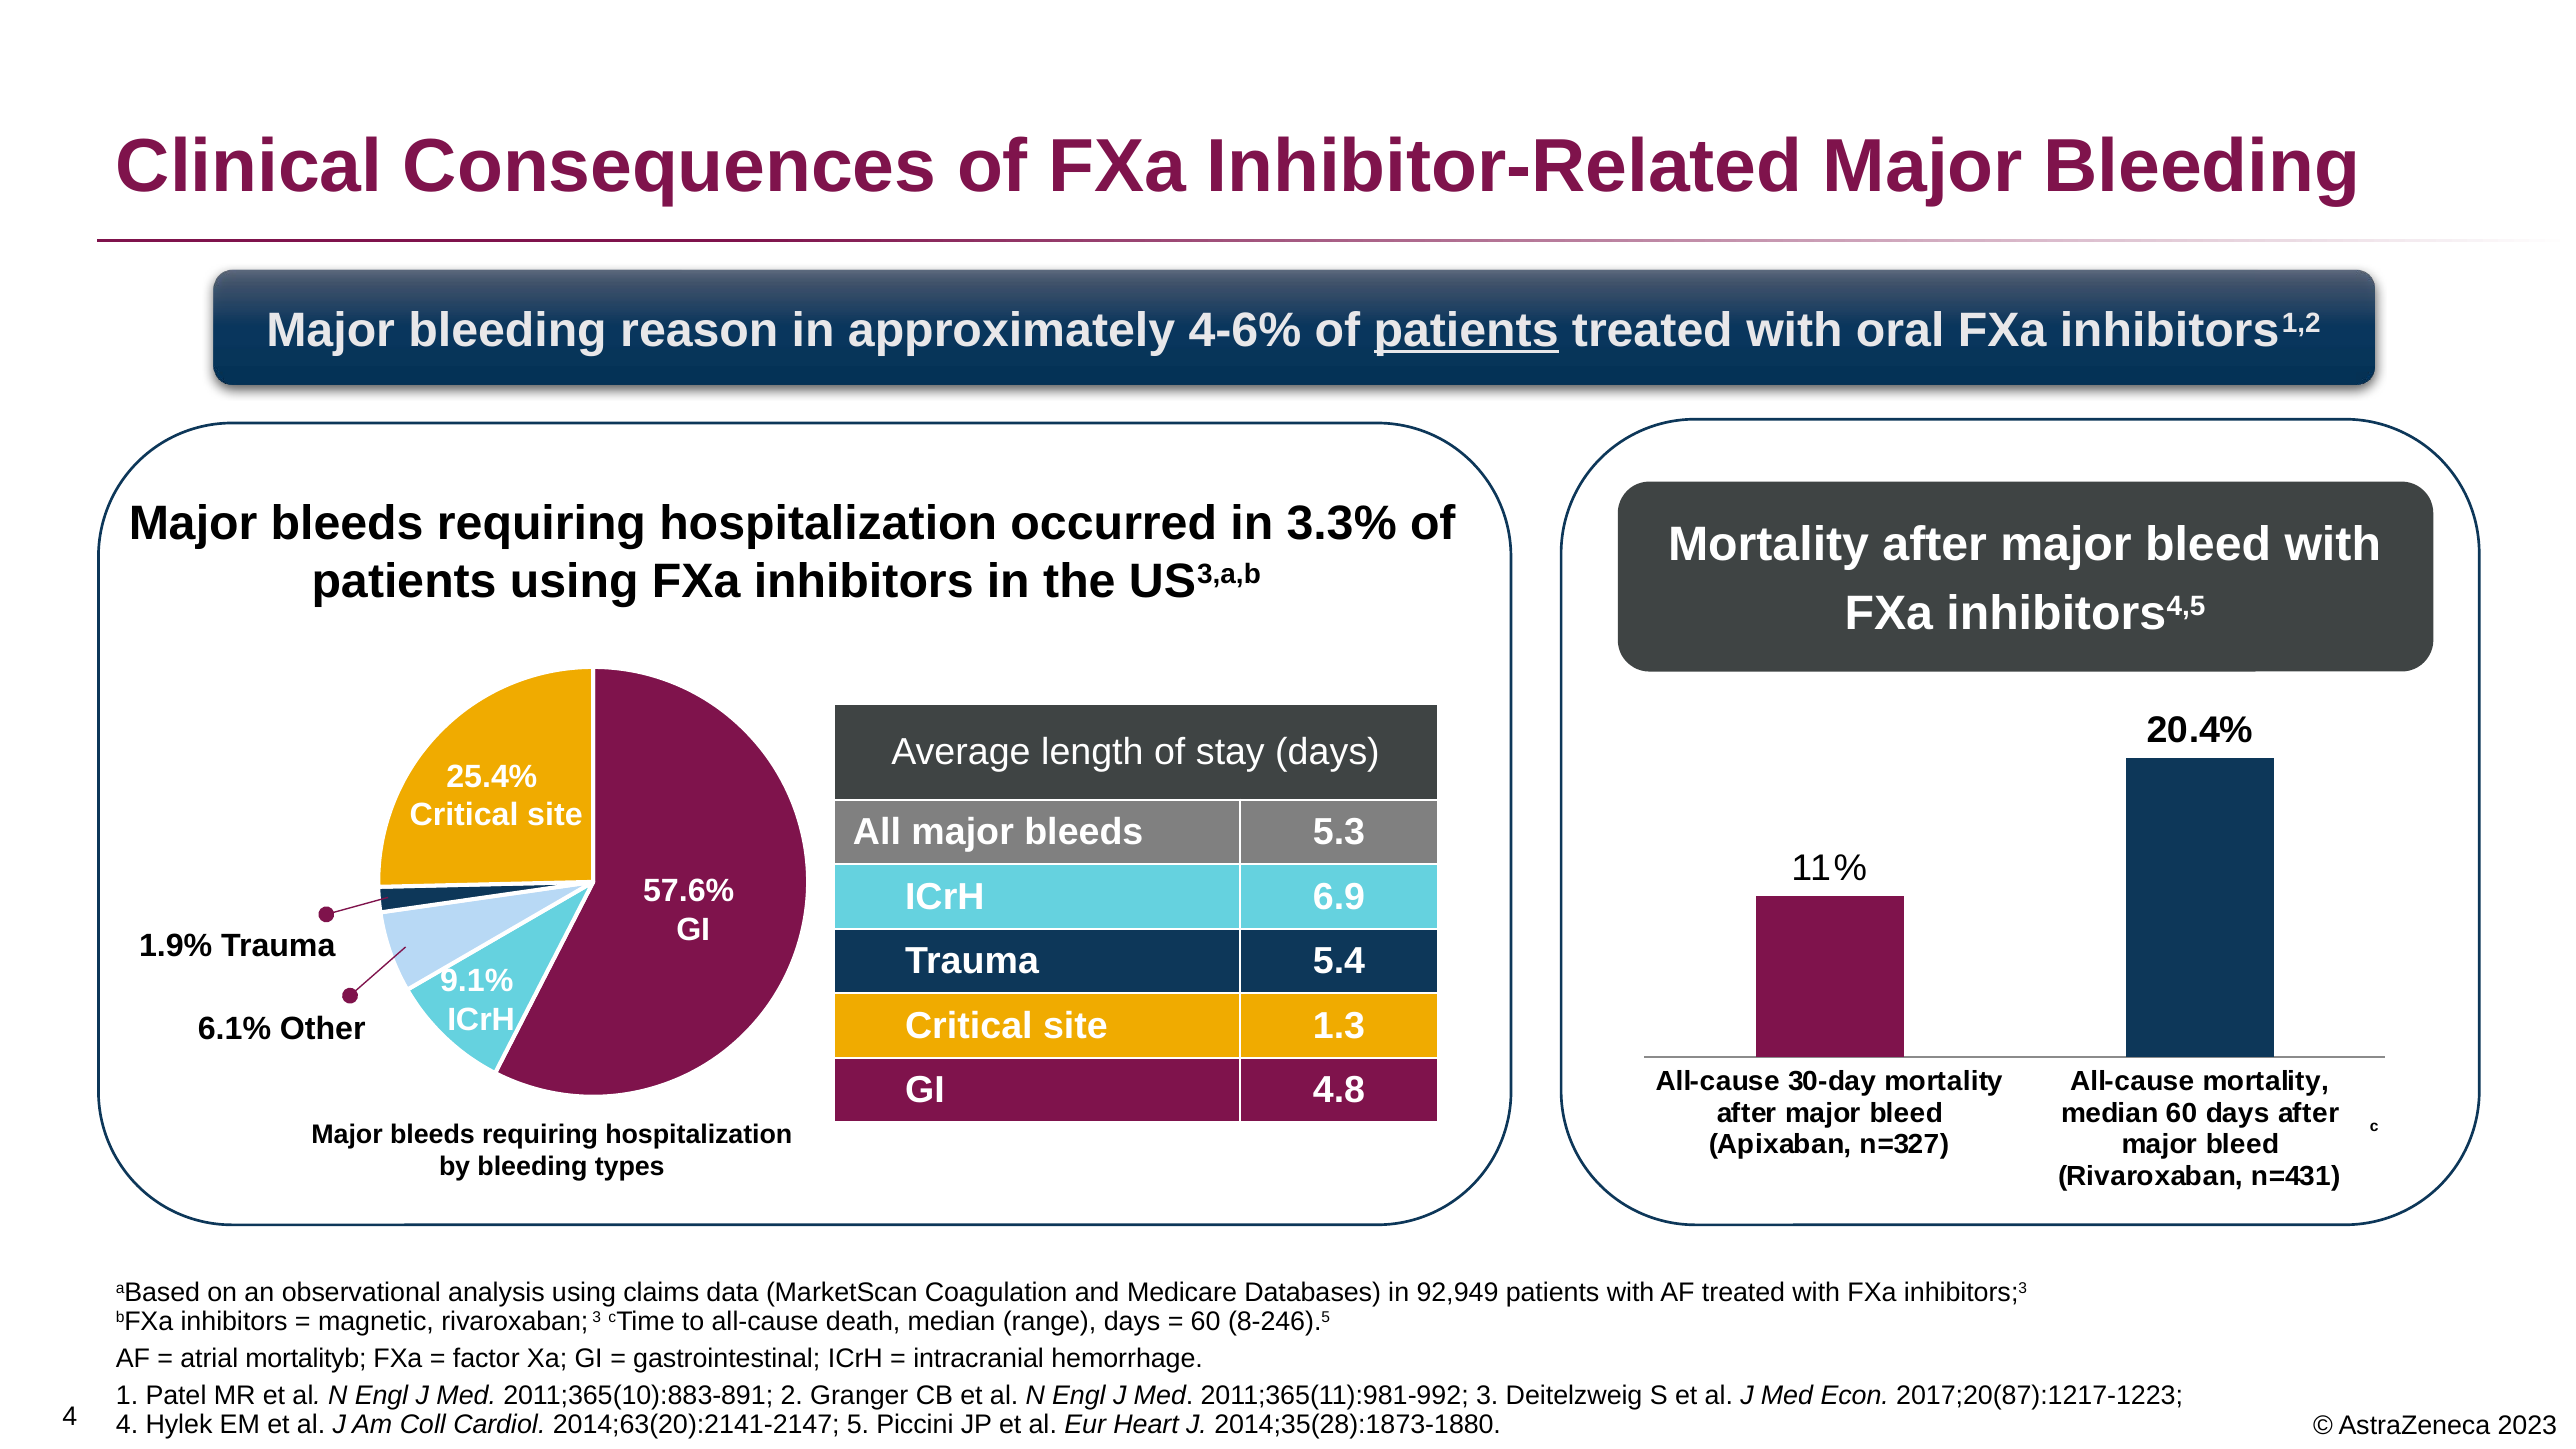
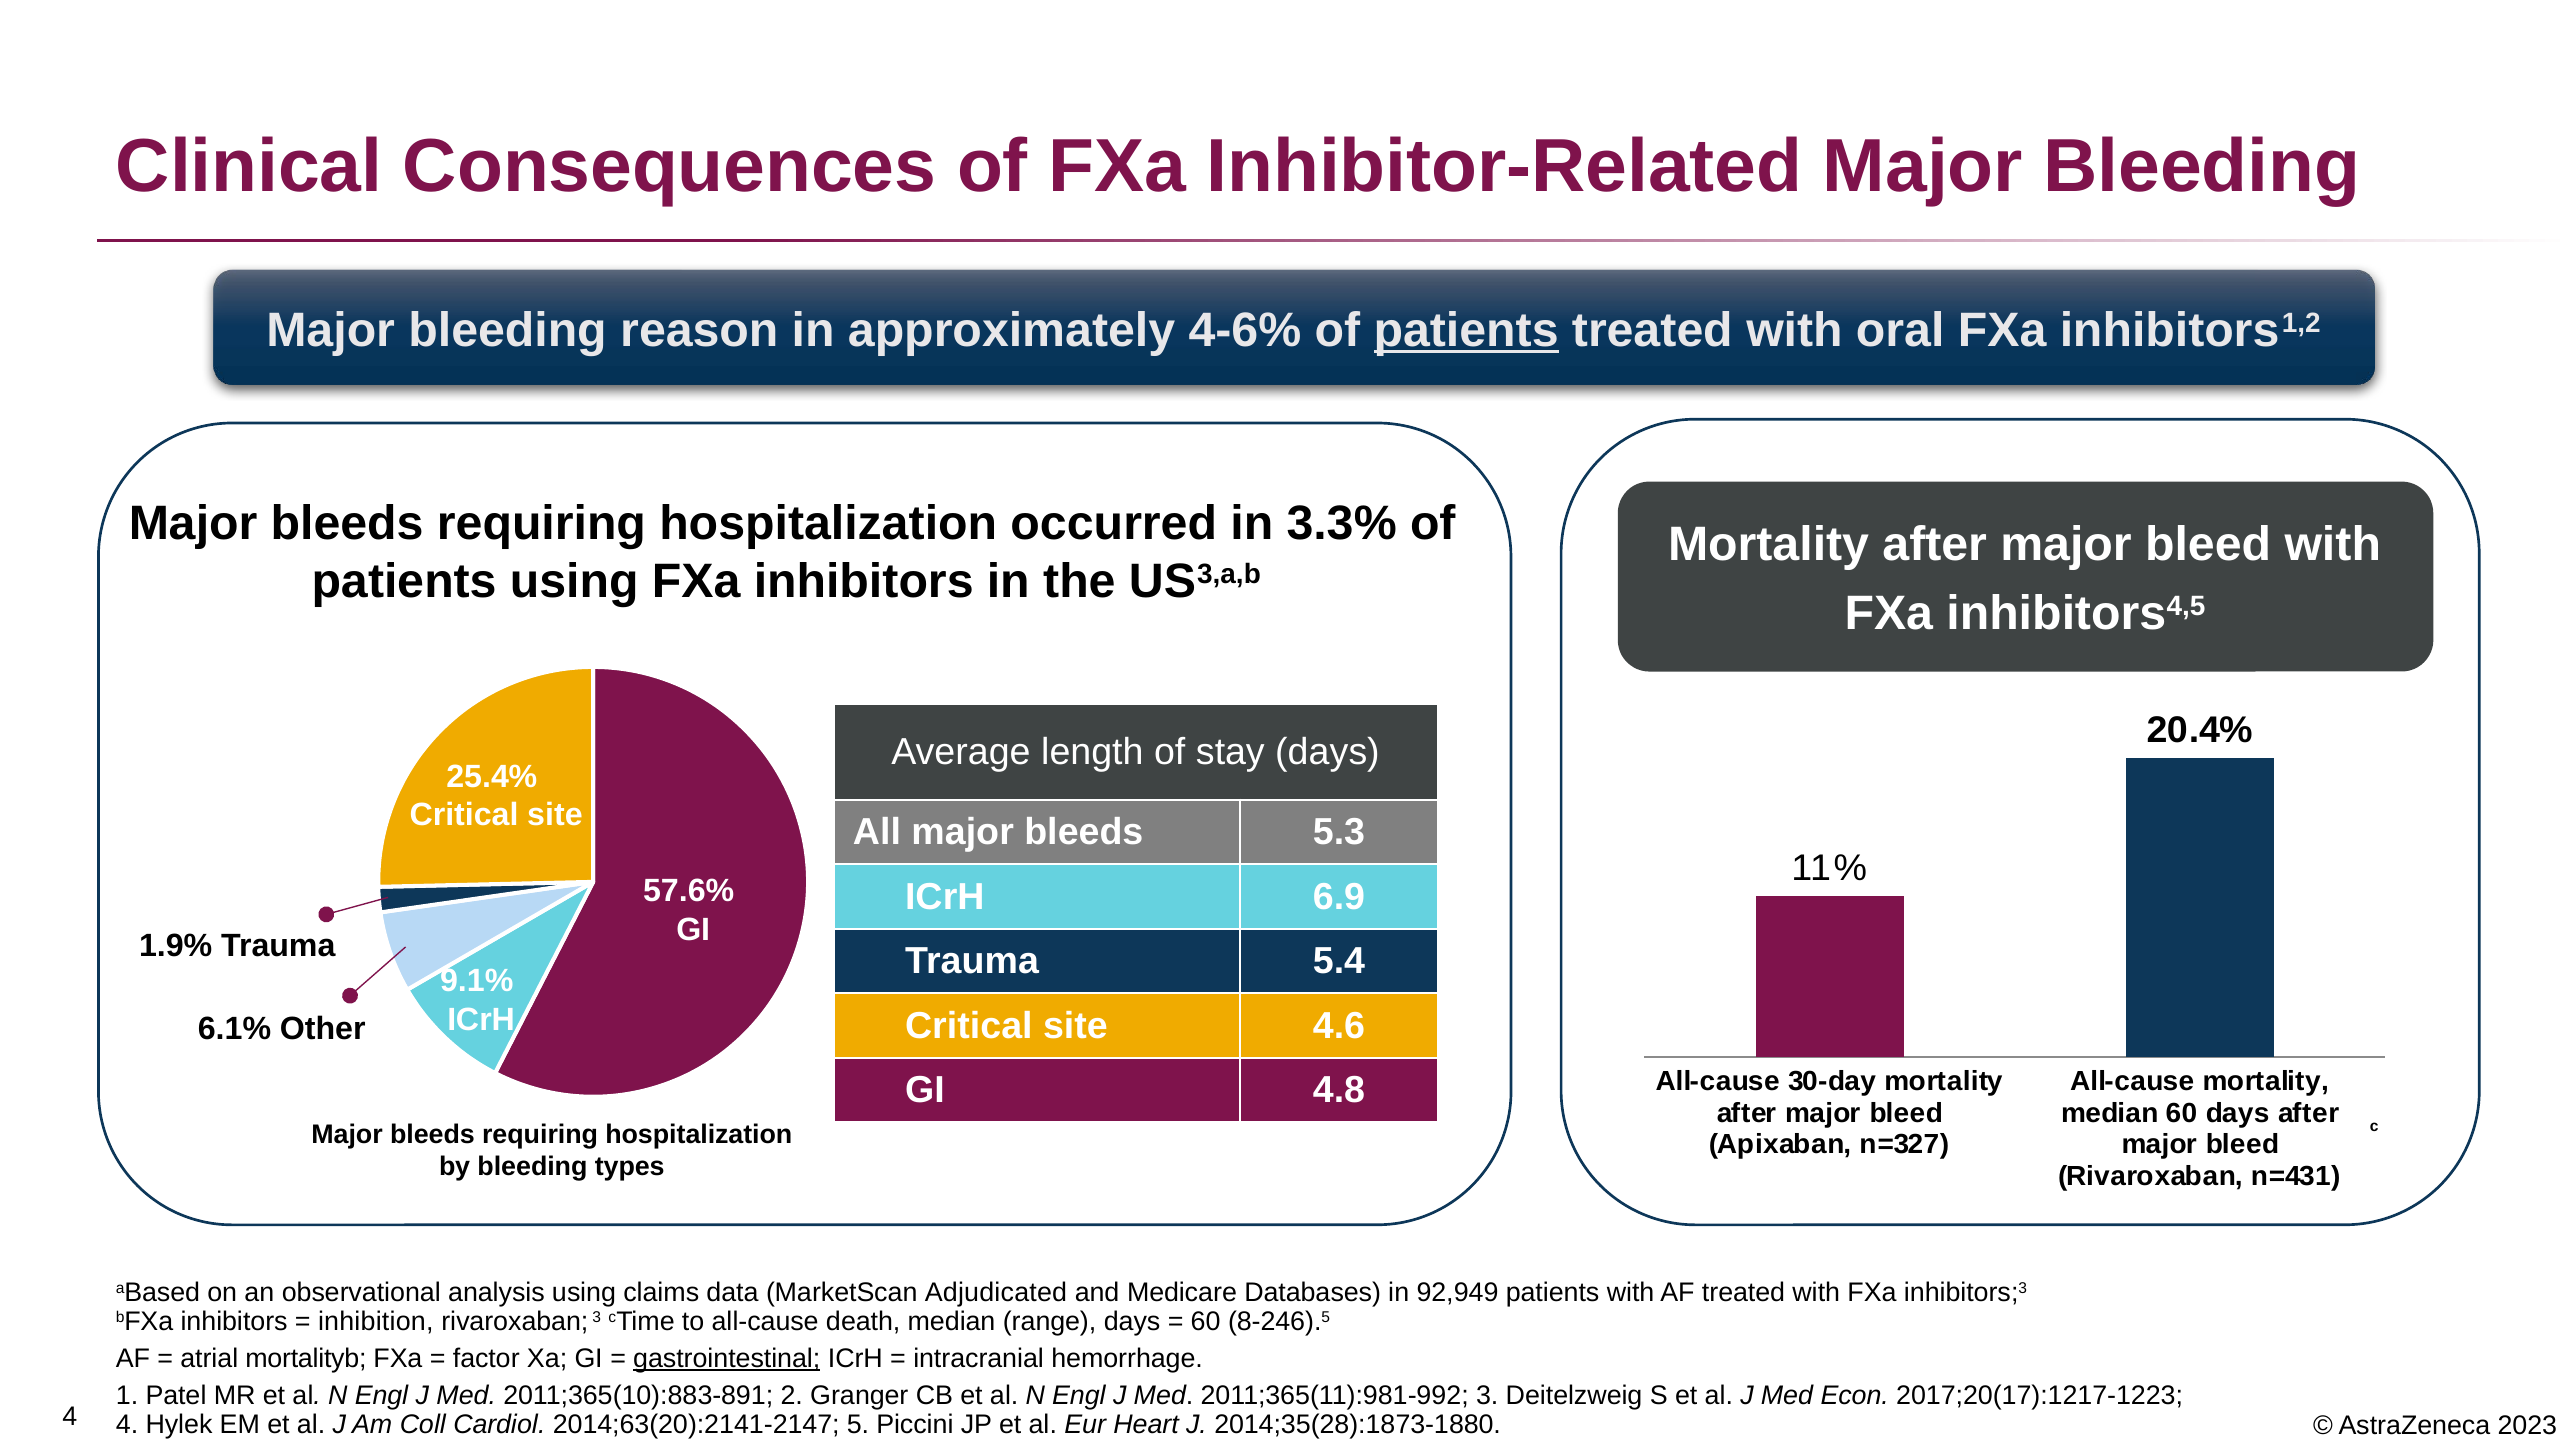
1.3: 1.3 -> 4.6 (1339, 1026)
Coagulation: Coagulation -> Adjudicated (996, 1292)
magnetic: magnetic -> inhibition (376, 1321)
gastrointestinal underline: none -> present (727, 1358)
2017;20(87):1217-1223: 2017;20(87):1217-1223 -> 2017;20(17):1217-1223 (2040, 1395)
